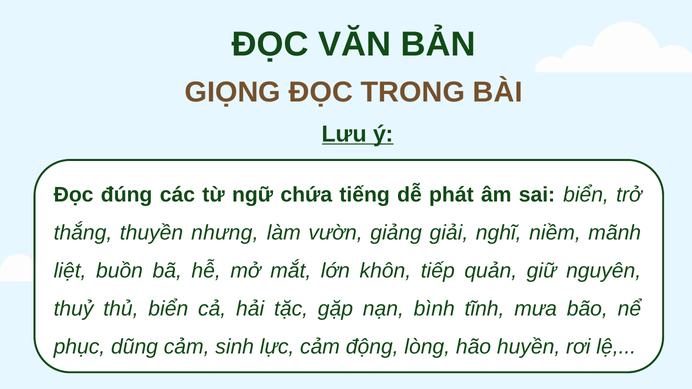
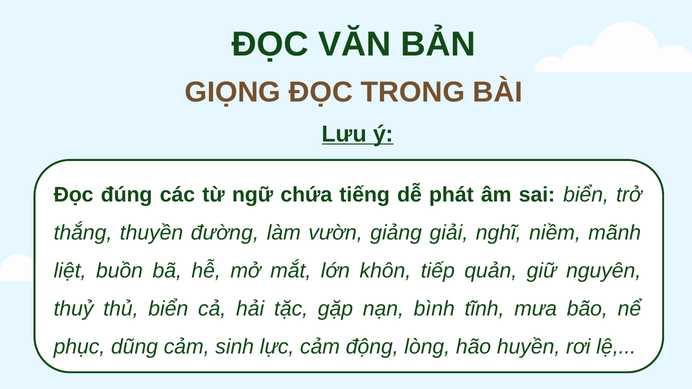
nhưng: nhưng -> đường (225, 233)
